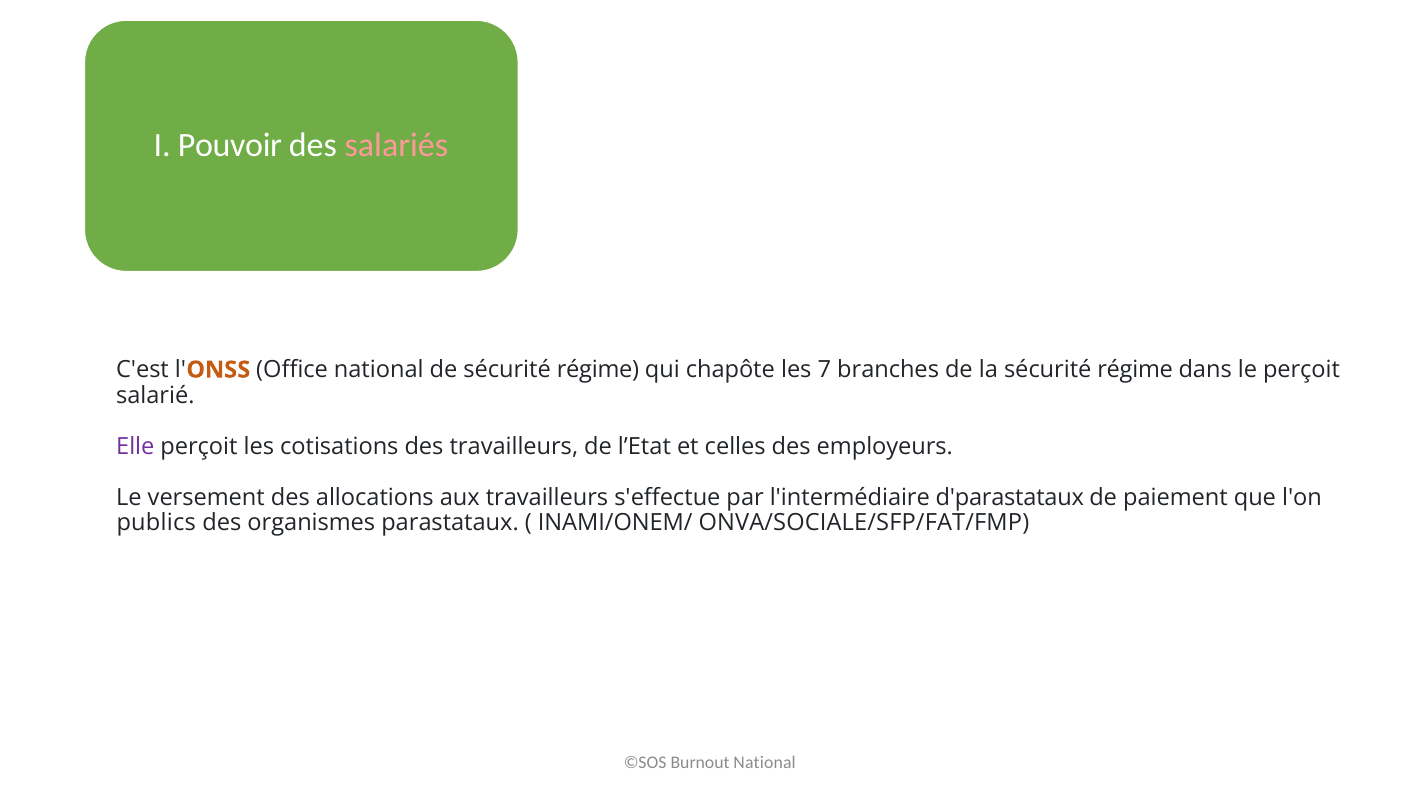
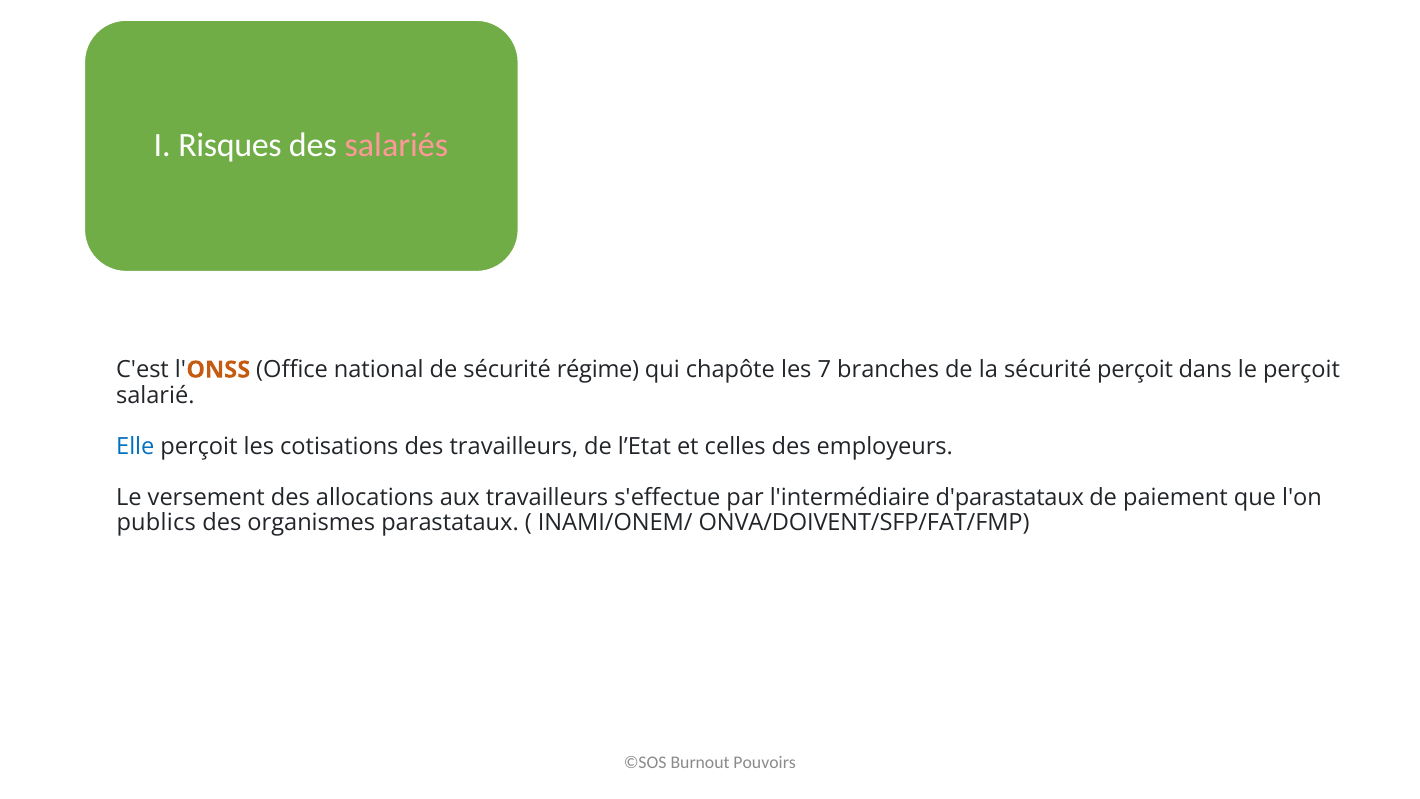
Pouvoir: Pouvoir -> Risques (230, 146)
la sécurité régime: régime -> perçoit (1135, 370)
Elle colour: purple -> blue (135, 446)
ONVA/SOCIALE/SFP/FAT/FMP: ONVA/SOCIALE/SFP/FAT/FMP -> ONVA/DOIVENT/SFP/FAT/FMP (864, 523)
Burnout National: National -> Pouvoirs (765, 763)
